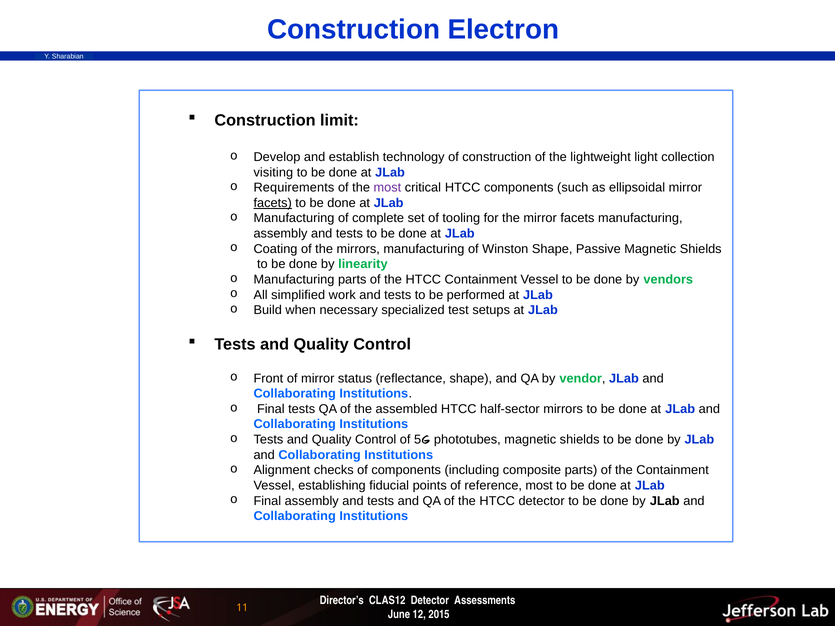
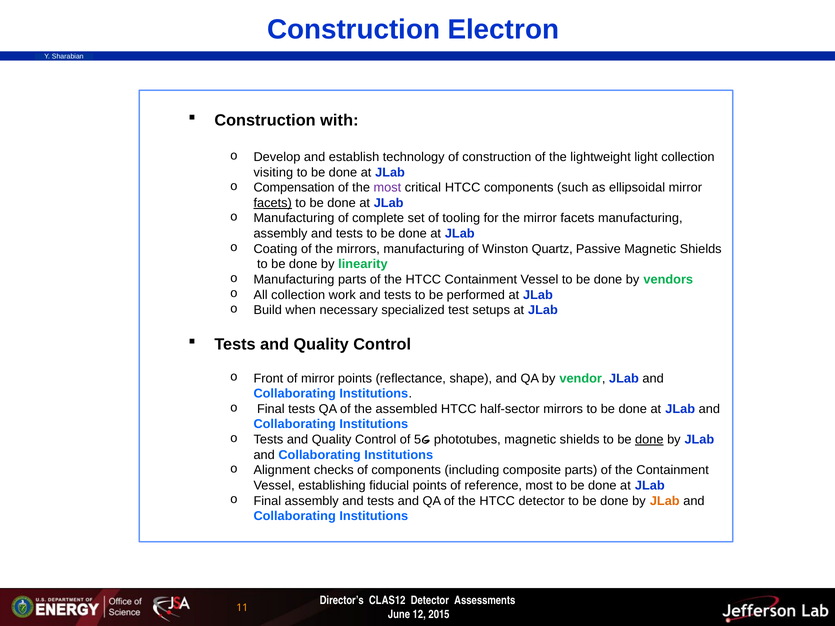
limit: limit -> with (339, 120)
Requirements: Requirements -> Compensation (294, 188)
Winston Shape: Shape -> Quartz (552, 249)
All simplified: simplified -> collection (298, 295)
mirror status: status -> points (355, 378)
done underline: none -> present (649, 440)
JLab colour: black -> orange (665, 501)
